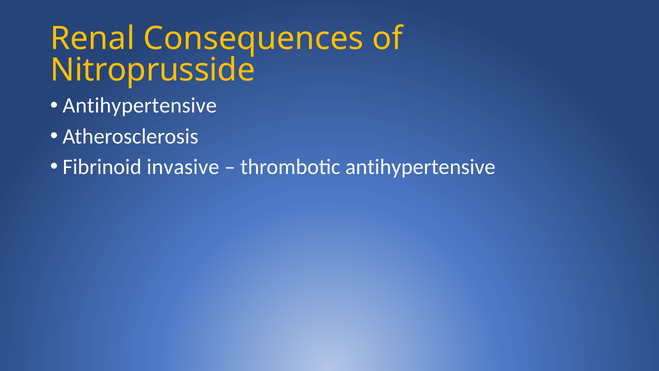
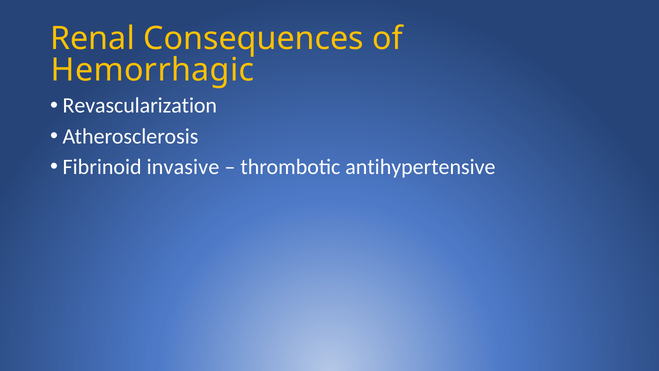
Nitroprusside: Nitroprusside -> Hemorrhagic (152, 70)
Antihypertensive: Antihypertensive -> Revascularization (140, 106)
